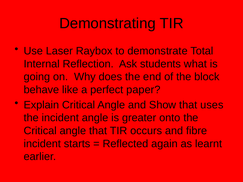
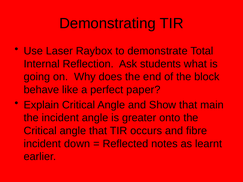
uses: uses -> main (212, 105)
starts: starts -> down (77, 144)
again: again -> notes (165, 144)
